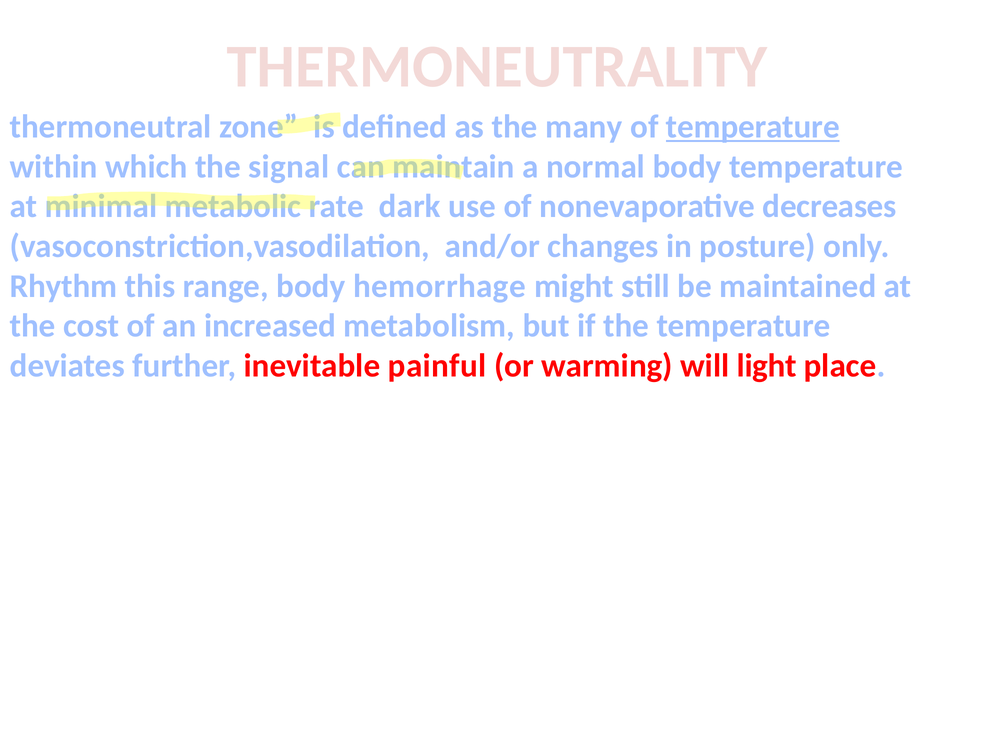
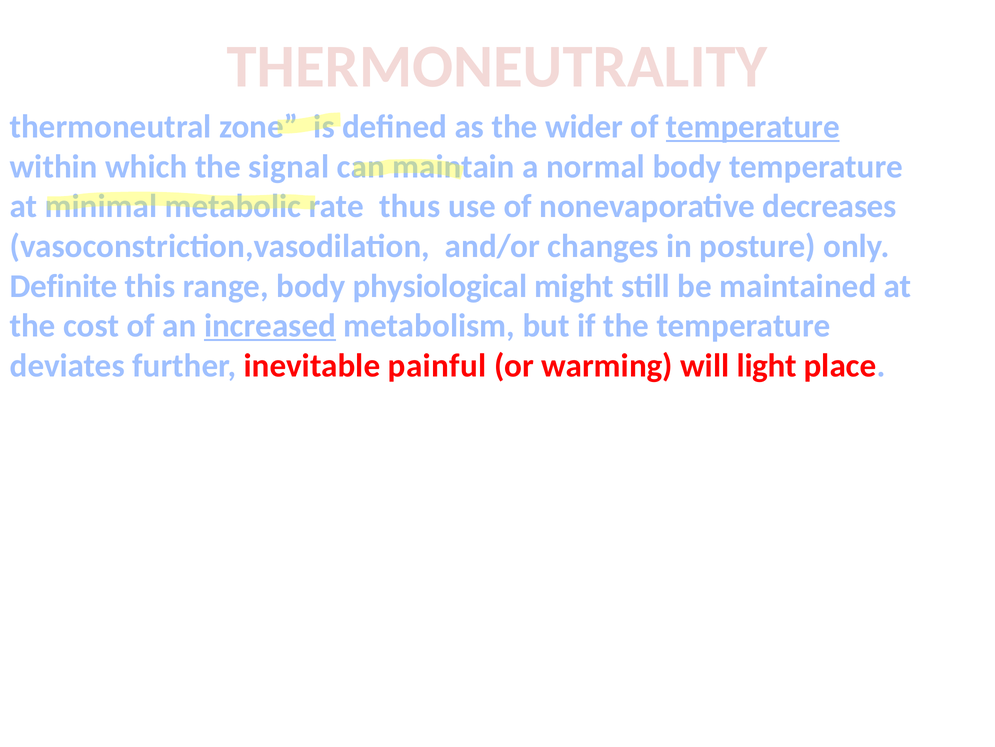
many: many -> wider (584, 127)
dark: dark -> thus (410, 206)
Rhythm: Rhythm -> Definite (64, 286)
hemorrhage: hemorrhage -> physiological (440, 286)
increased underline: none -> present (270, 326)
